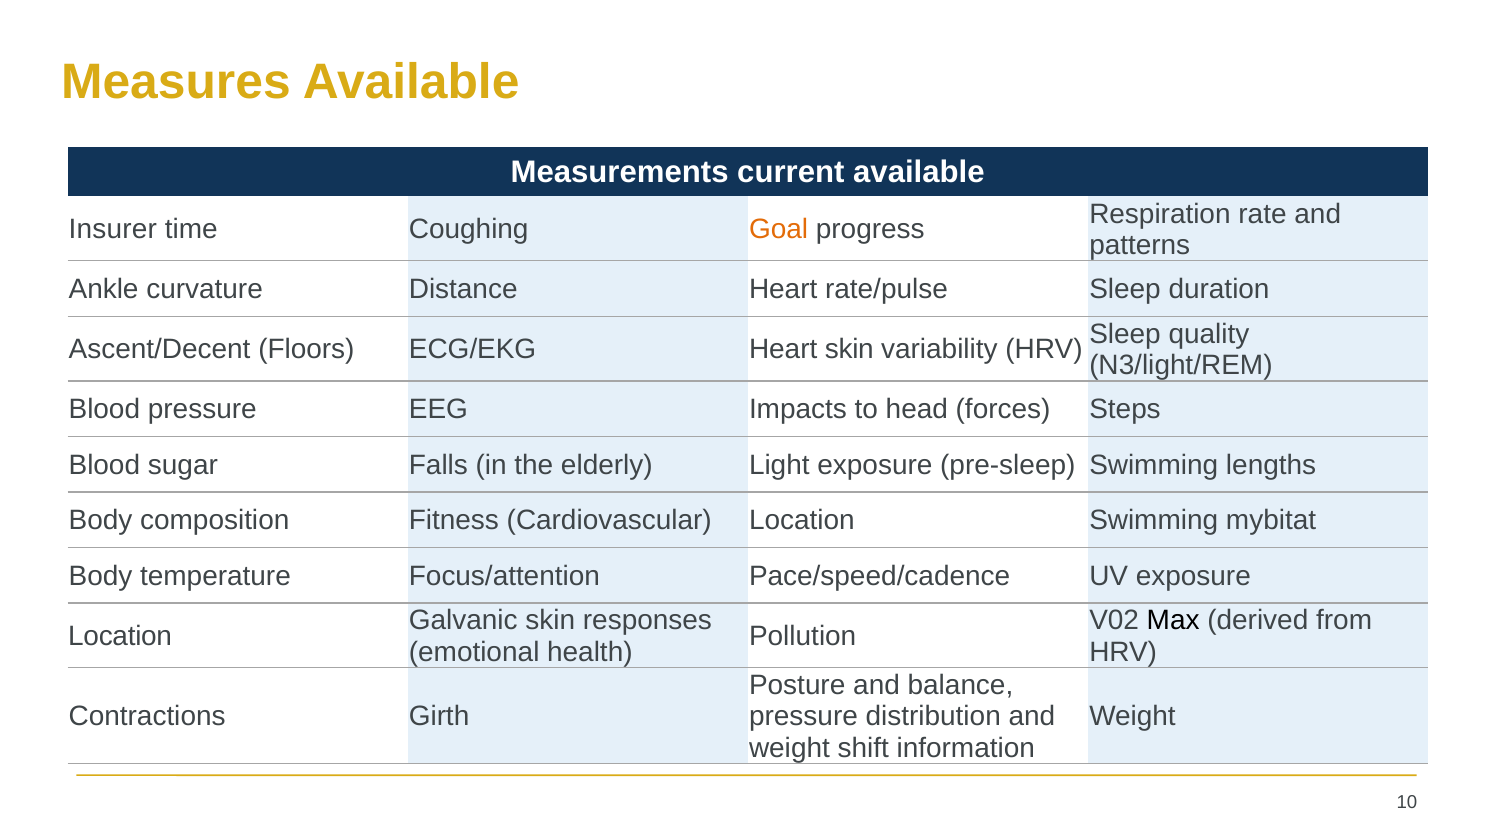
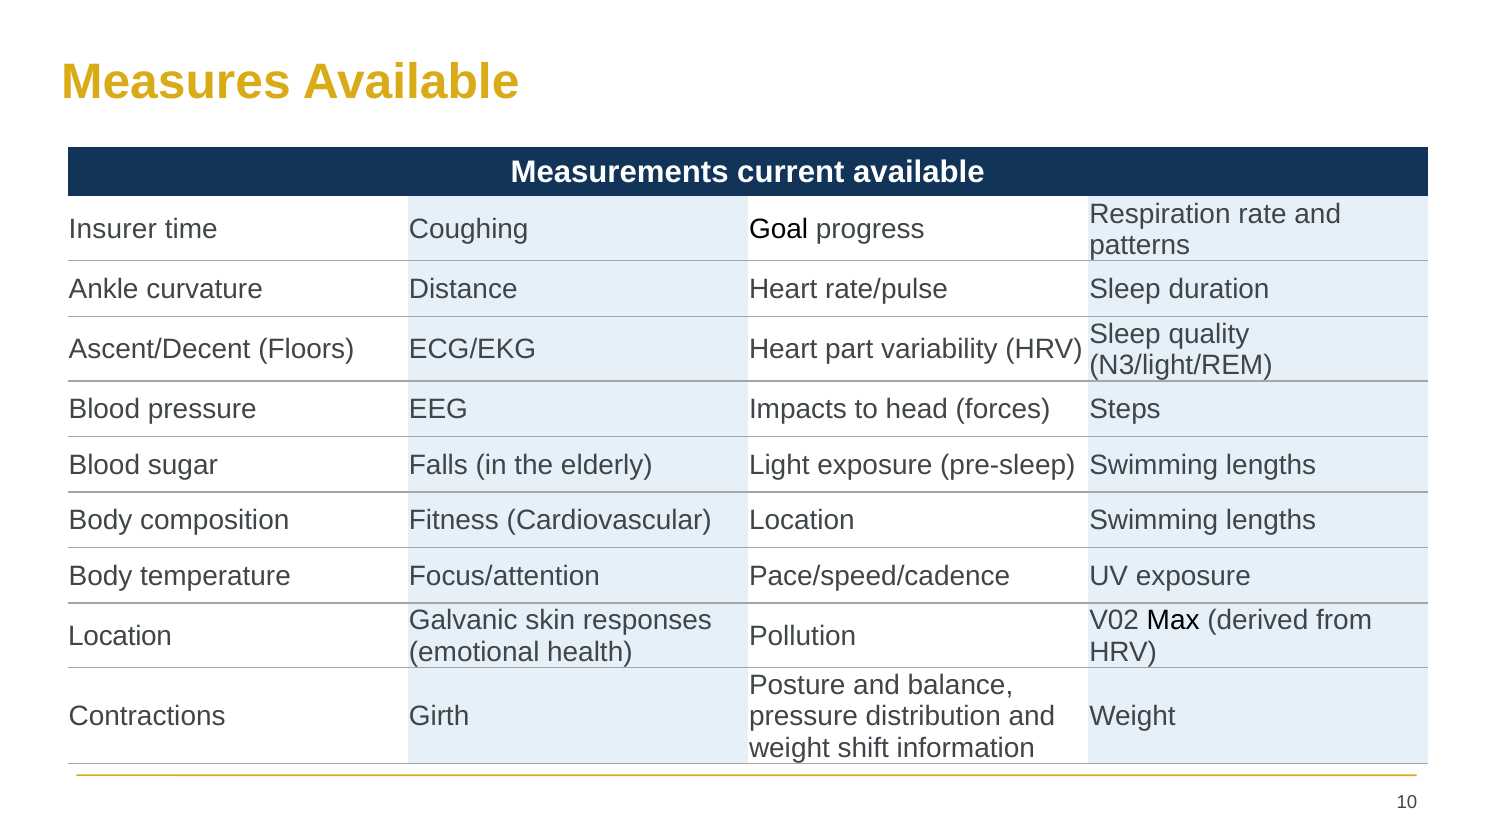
Goal colour: orange -> black (779, 229)
Heart skin: skin -> part (849, 350)
Location Swimming mybitat: mybitat -> lengths (1271, 521)
